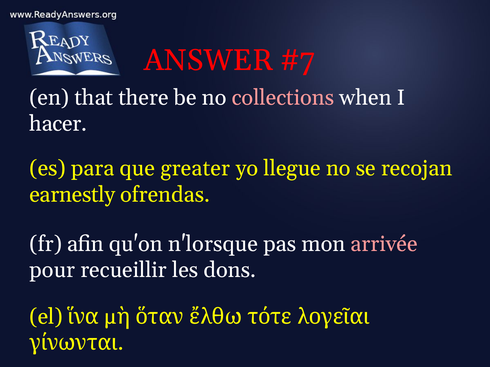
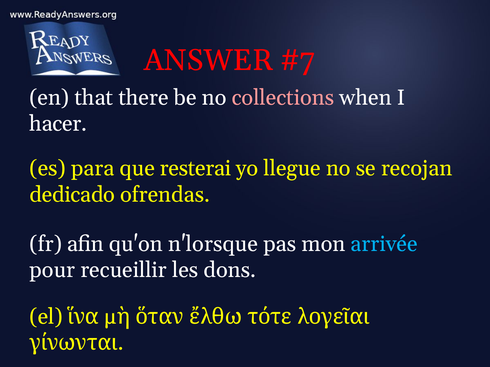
greater: greater -> resterai (195, 169)
earnestly: earnestly -> dedicado (72, 195)
arrivée colour: pink -> light blue (384, 244)
